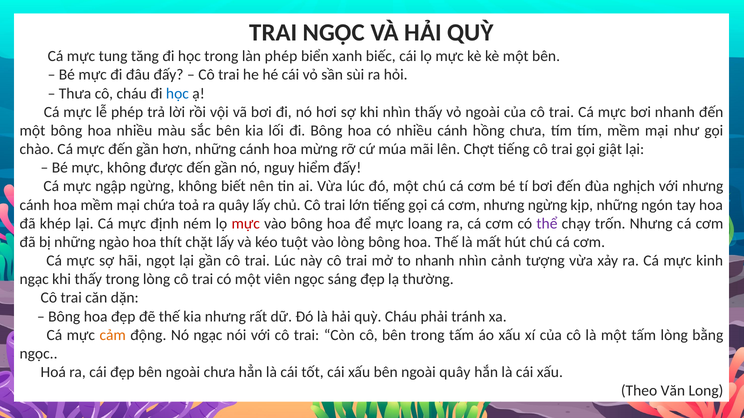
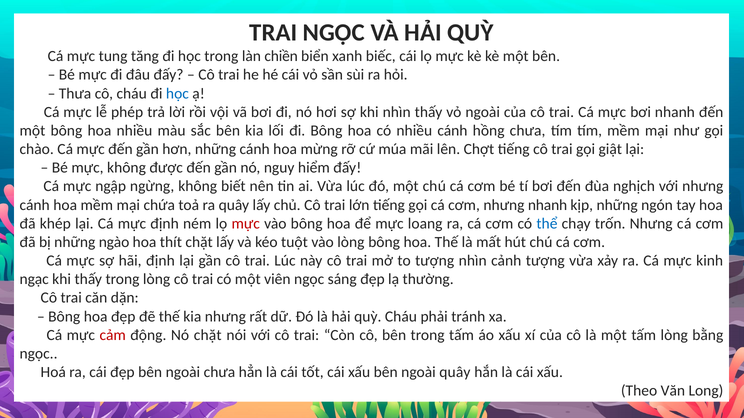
làn phép: phép -> chiền (281, 56)
nhưng ngừng: ngừng -> nhanh (548, 205)
thể colour: purple -> blue (547, 224)
hãi ngọt: ngọt -> định (160, 261)
to nhanh: nhanh -> tượng (435, 261)
cảm colour: orange -> red (113, 335)
Nó ngạc: ngạc -> chặt (208, 335)
